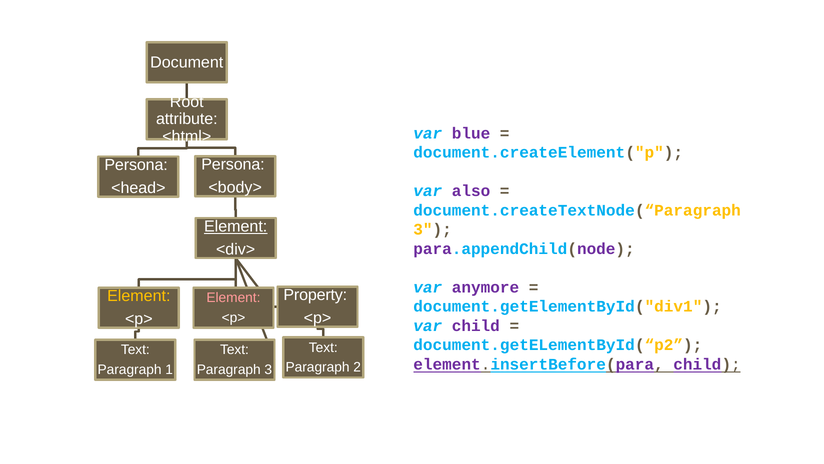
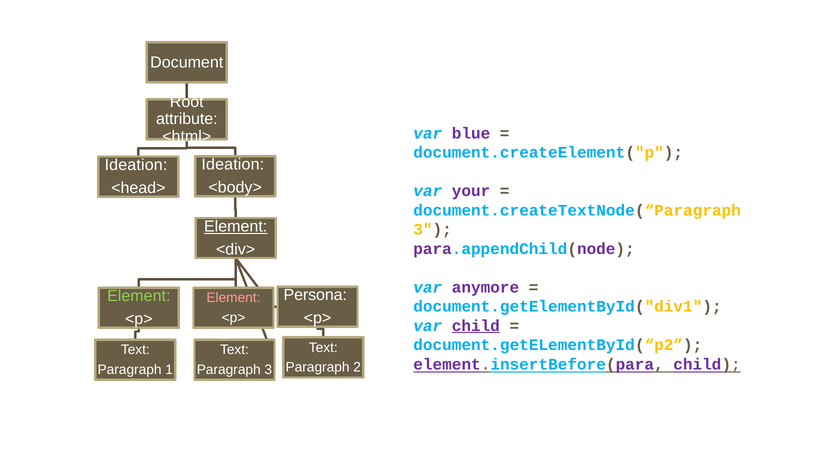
Persona: Persona -> Ideation (233, 164)
Persona: Persona -> Ideation (136, 165)
also: also -> your (471, 191)
Property: Property -> Persona (315, 295)
Element colour: yellow -> light green (139, 296)
child underline: none -> present (476, 325)
